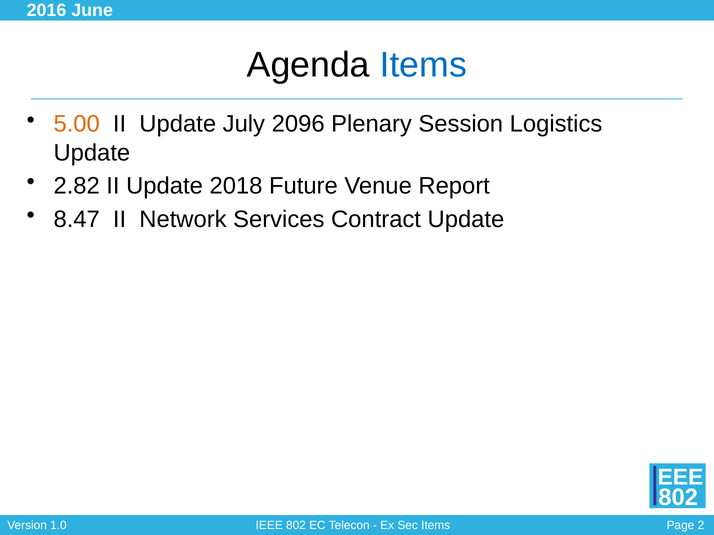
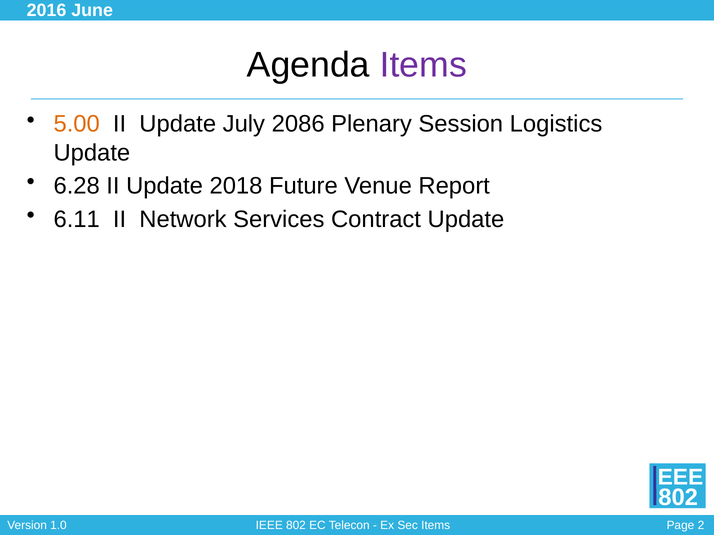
Items colour: blue -> purple (423, 65)
2096: 2096 -> 2086 (298, 124)
2.82: 2.82 -> 6.28 (77, 186)
8.47: 8.47 -> 6.11 (77, 219)
